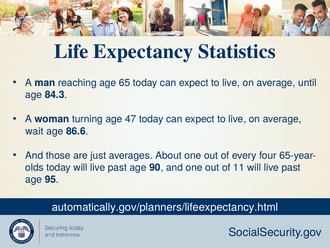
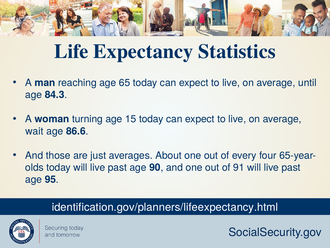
47: 47 -> 15 (131, 119)
11: 11 -> 91 (239, 167)
automatically.gov/planners/lifeexpectancy.html: automatically.gov/planners/lifeexpectancy.html -> identification.gov/planners/lifeexpectancy.html (165, 207)
